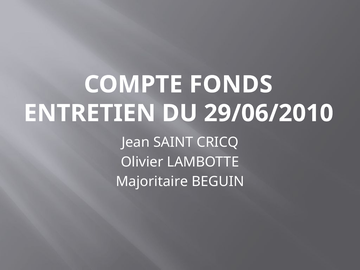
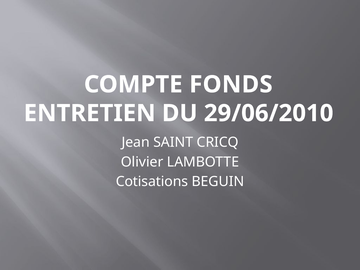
Majoritaire: Majoritaire -> Cotisations (152, 182)
